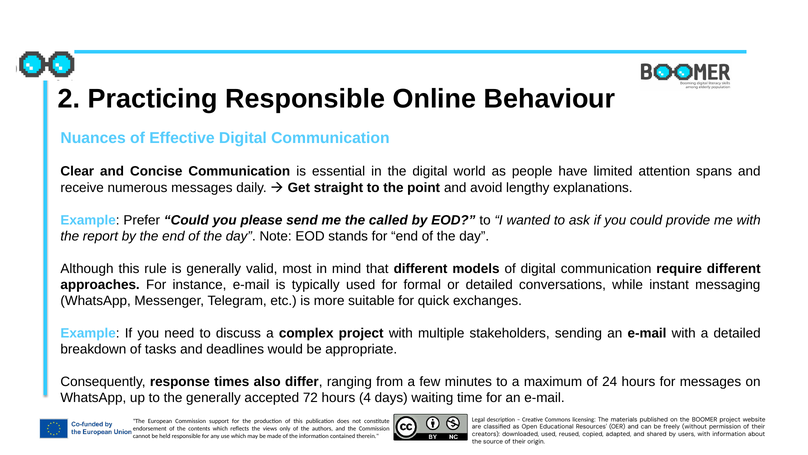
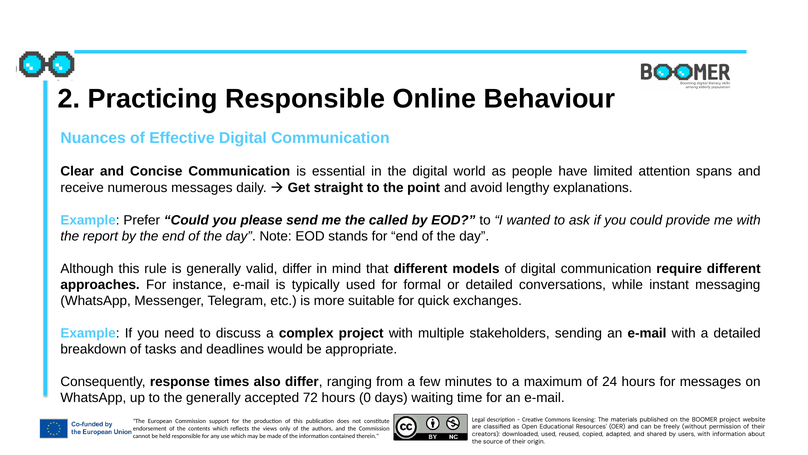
valid most: most -> differ (297, 268)
4: 4 -> 0 (365, 398)
